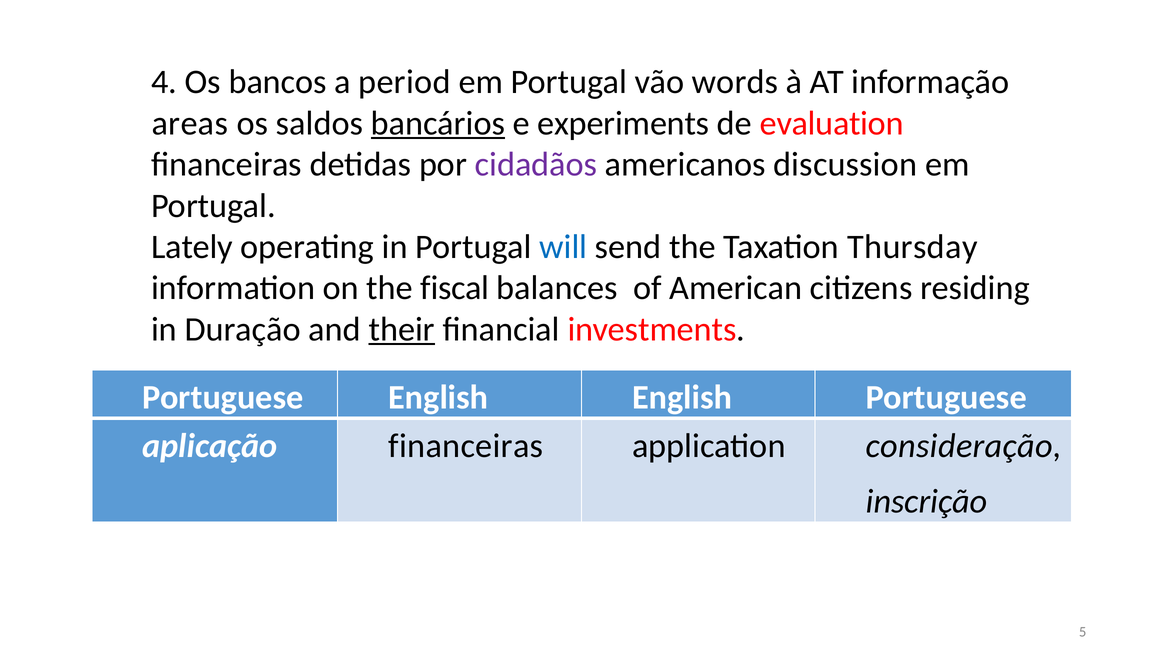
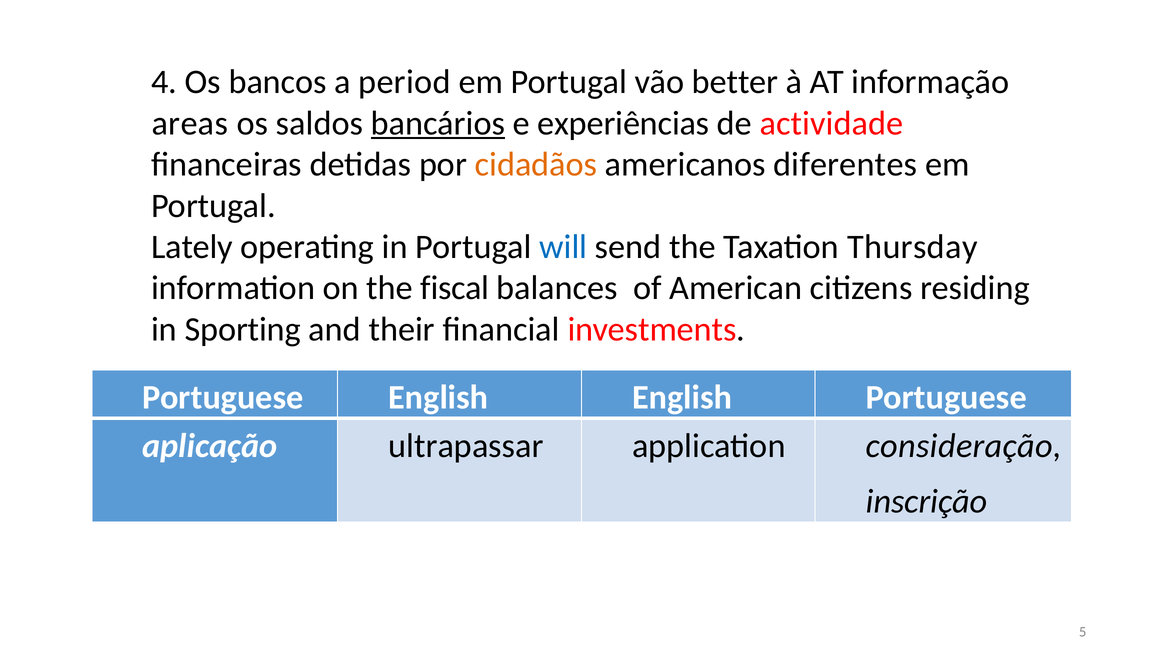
words: words -> better (735, 82)
experiments: experiments -> experiências (623, 123)
evaluation: evaluation -> actividade (832, 123)
cidadãos colour: purple -> orange (536, 164)
discussion: discussion -> diferentes (845, 164)
Duração: Duração -> Sporting (243, 329)
their underline: present -> none (402, 329)
aplicação financeiras: financeiras -> ultrapassar (466, 446)
